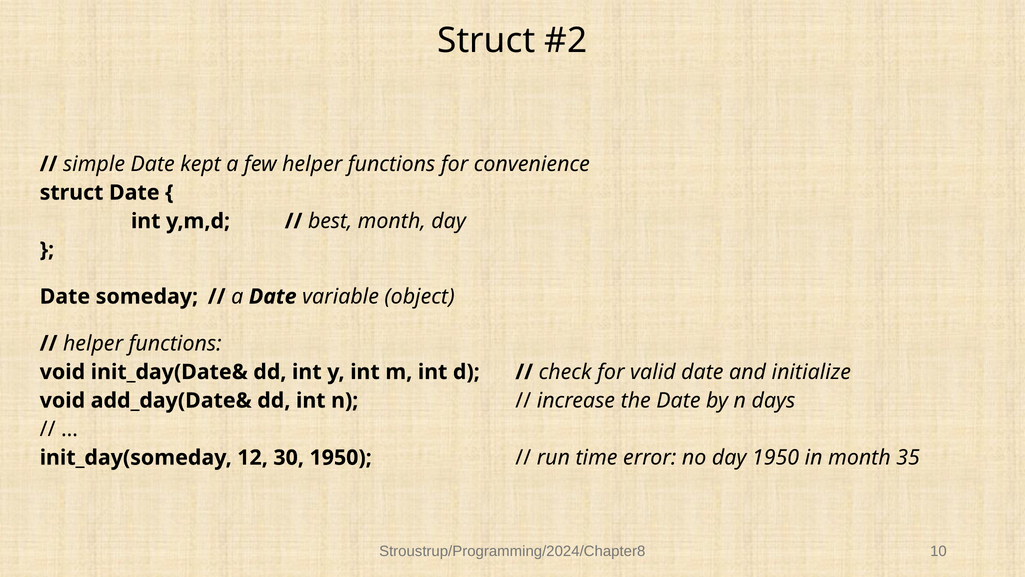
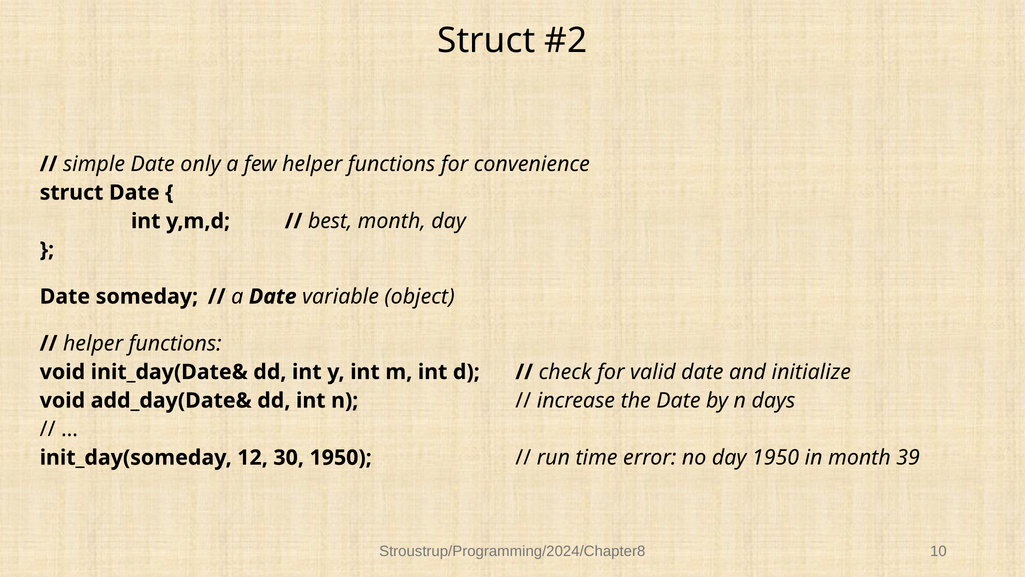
kept: kept -> only (200, 164)
35: 35 -> 39 (908, 457)
